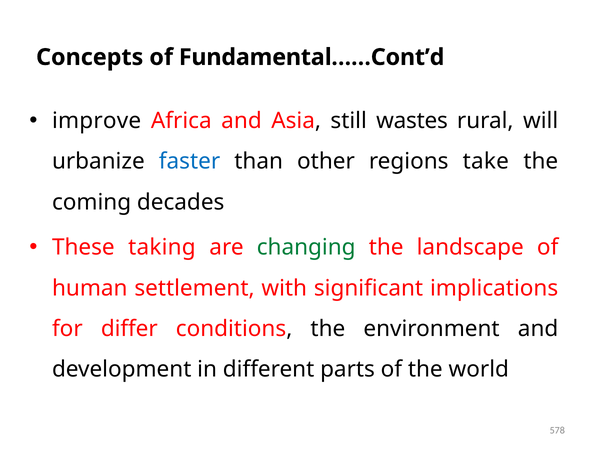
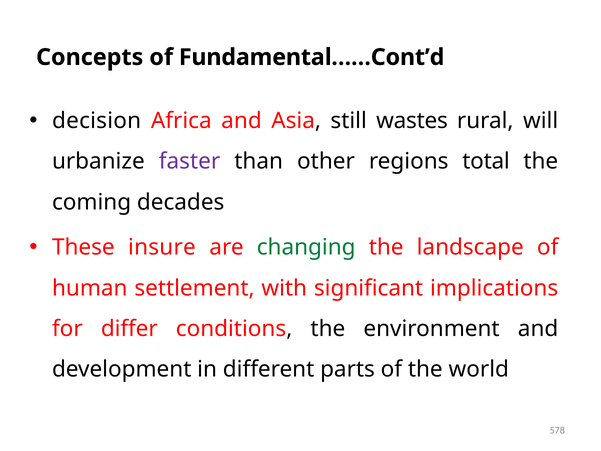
improve: improve -> decision (97, 121)
faster colour: blue -> purple (190, 161)
take: take -> total (486, 161)
taking: taking -> insure (162, 247)
